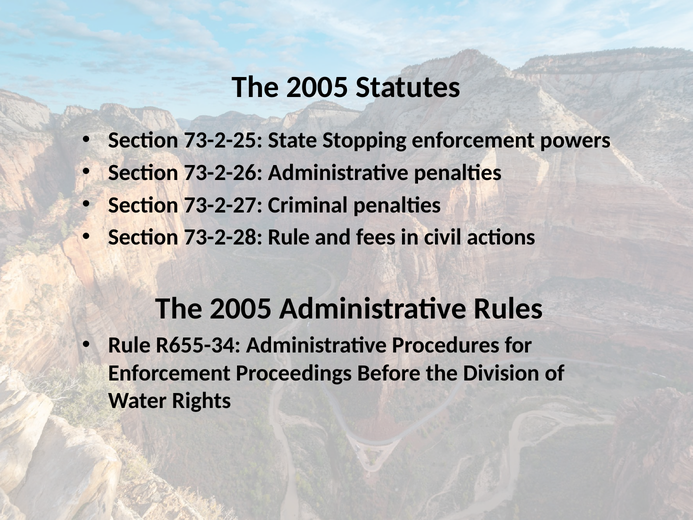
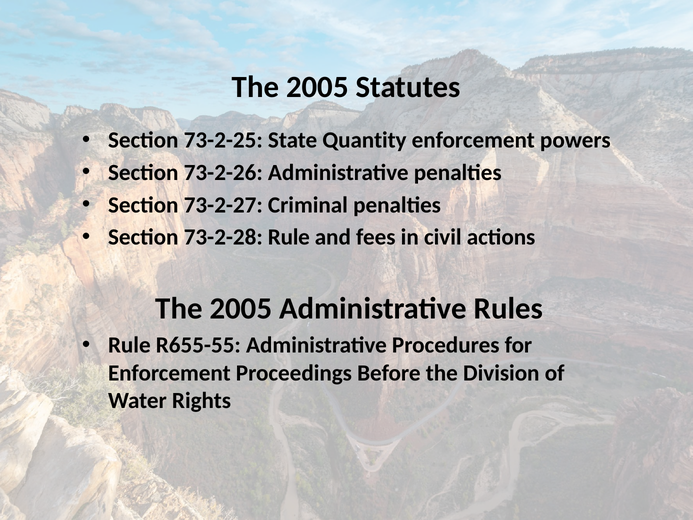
Stopping: Stopping -> Quantity (364, 140)
R655-34: R655-34 -> R655-55 (198, 345)
